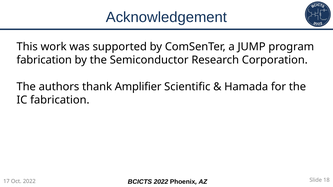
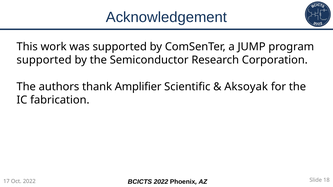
fabrication: fabrication -> supported (44, 60)
Hamada: Hamada -> Aksoyak (246, 87)
